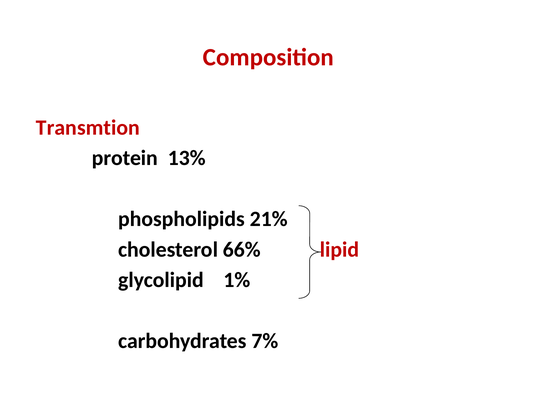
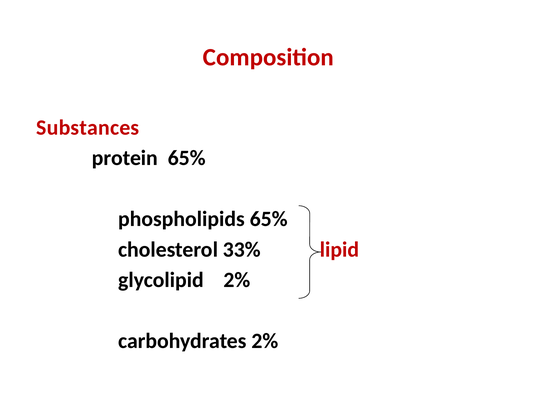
Transmtion: Transmtion -> Substances (88, 128)
protein 13%: 13% -> 65% (187, 158)
phospholipids 21%: 21% -> 65% (269, 219)
66%: 66% -> 33% (242, 250)
glycolipid 1%: 1% -> 2% (237, 280)
carbohydrates 7%: 7% -> 2% (265, 341)
